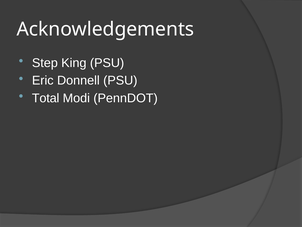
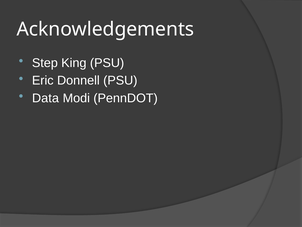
Total: Total -> Data (46, 98)
